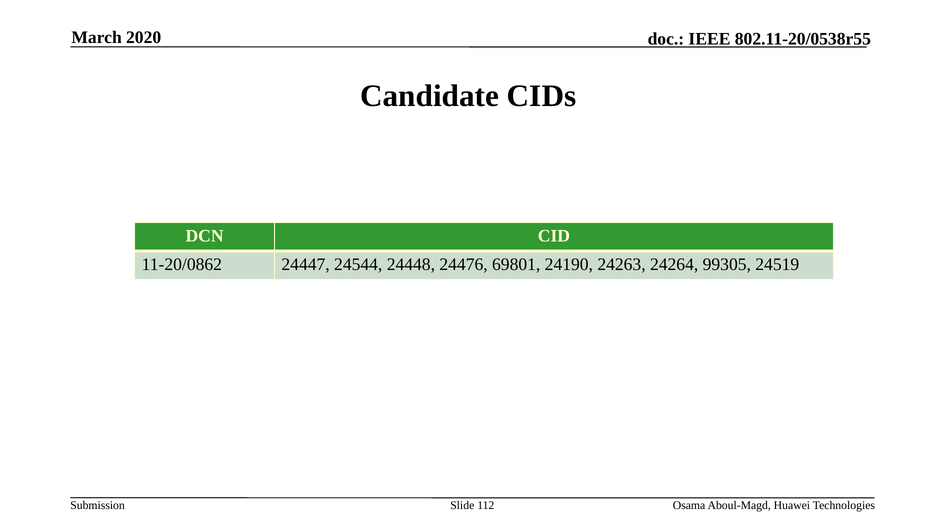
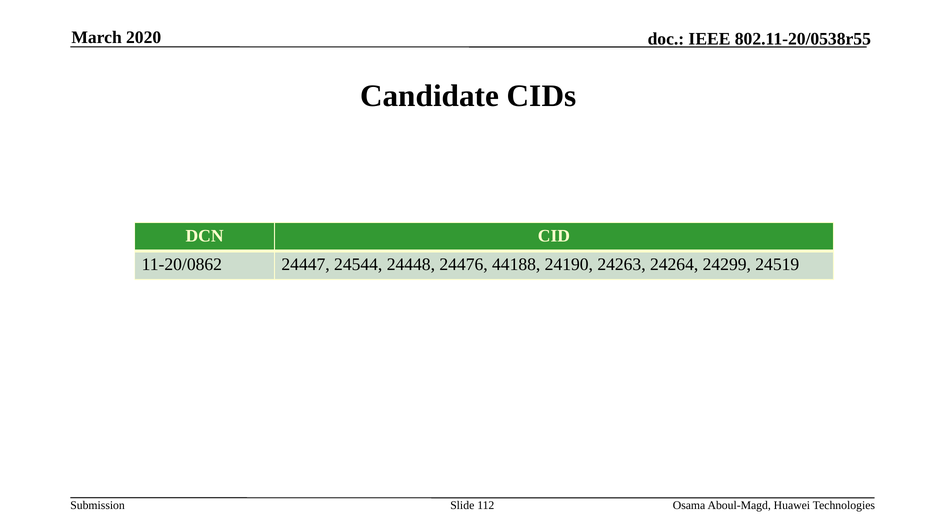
69801: 69801 -> 44188 (516, 264)
99305: 99305 -> 24299 (727, 264)
